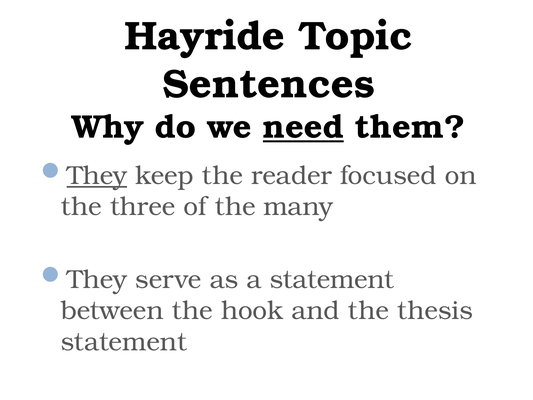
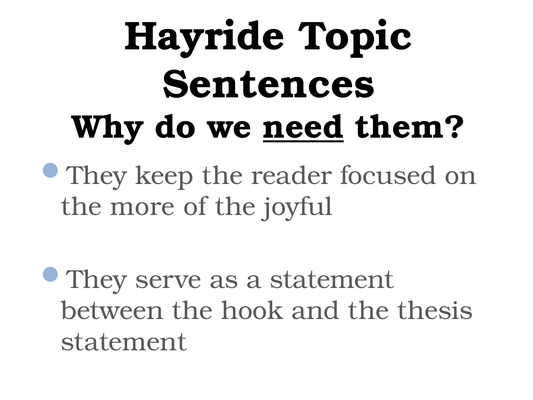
They underline: present -> none (97, 175)
three: three -> more (143, 207)
many: many -> joyful (298, 207)
